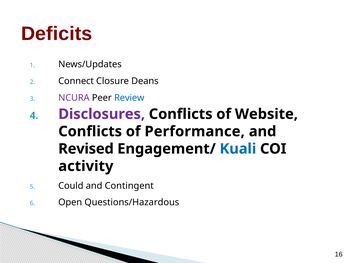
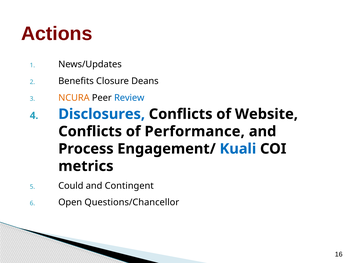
Deficits: Deficits -> Actions (57, 34)
Connect: Connect -> Benefits (76, 81)
NCURA colour: purple -> orange (74, 98)
Disclosures colour: purple -> blue (102, 114)
Revised: Revised -> Process (86, 149)
activity: activity -> metrics (86, 166)
Questions/Hazardous: Questions/Hazardous -> Questions/Chancellor (132, 203)
